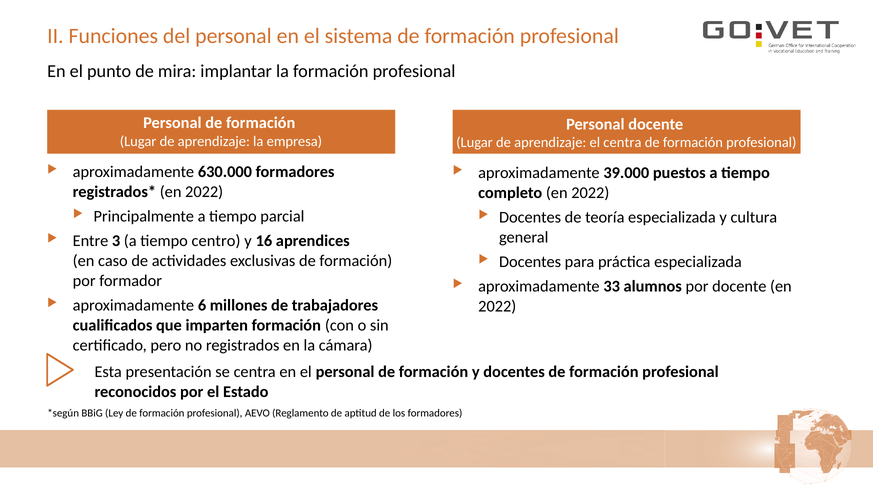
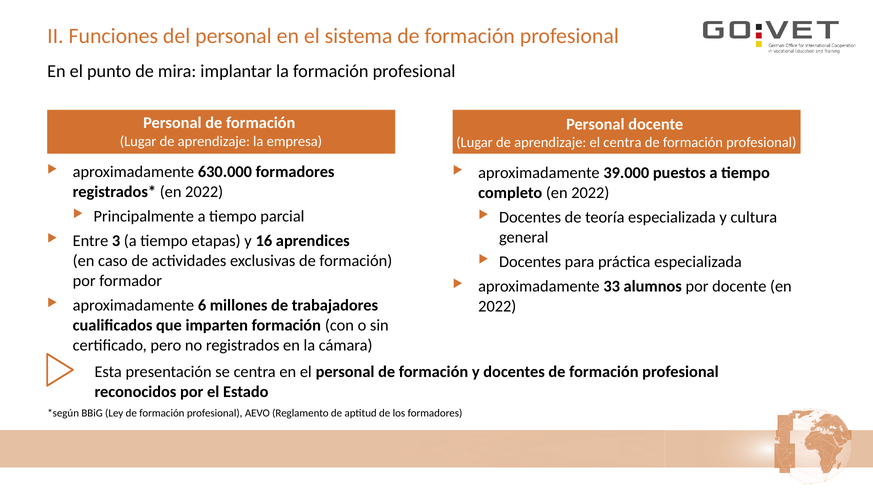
centro: centro -> etapas (216, 241)
